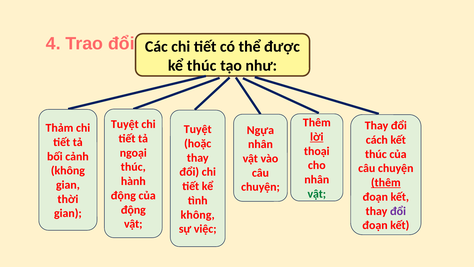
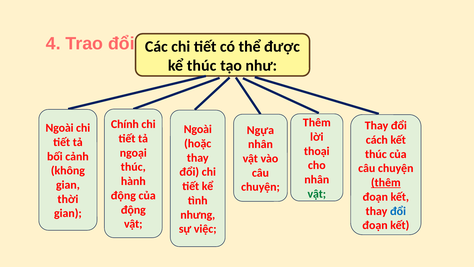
Tuyệt: Tuyệt -> Chính (125, 124)
Thảm: Thảm -> Ngoài (60, 128)
Tuyệt: Tuyệt -> Ngoài (198, 129)
lời underline: present -> none (317, 137)
đổi colour: purple -> blue (398, 211)
không: không -> nhưng (198, 214)
